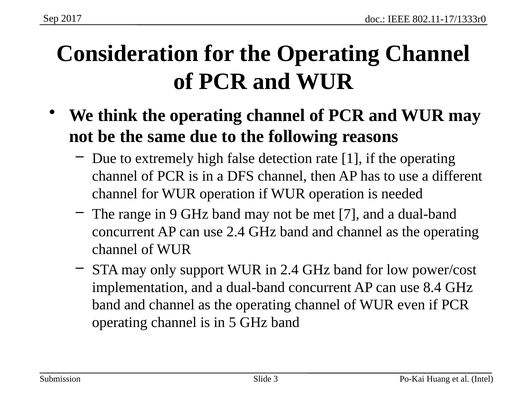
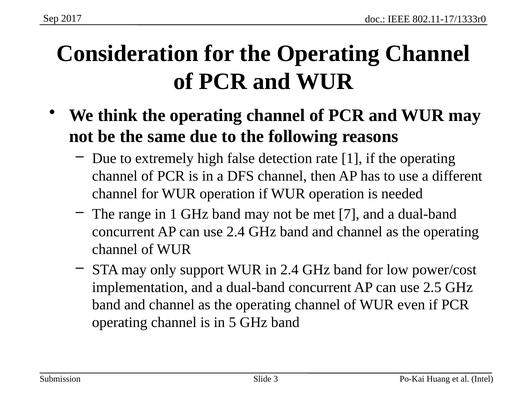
in 9: 9 -> 1 (173, 214)
8.4: 8.4 -> 2.5 (432, 287)
